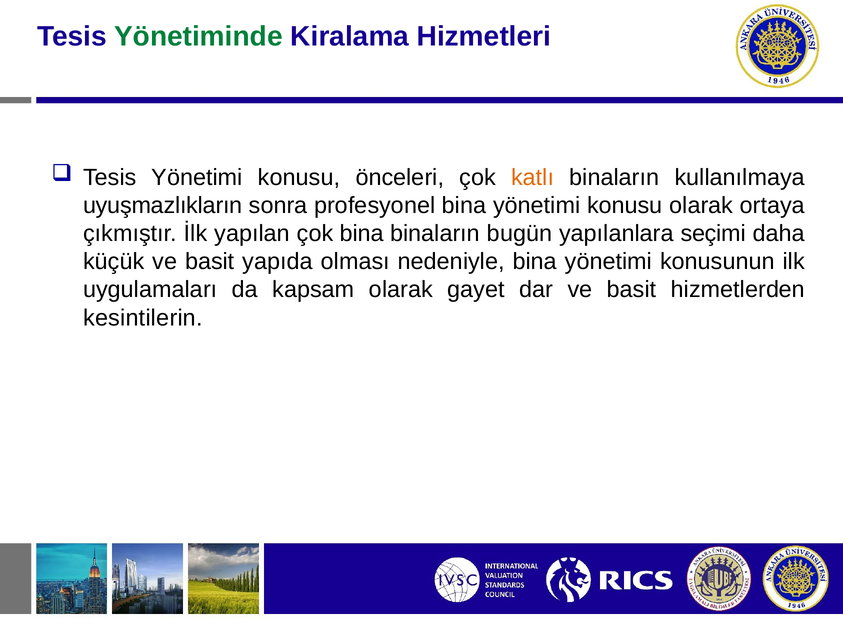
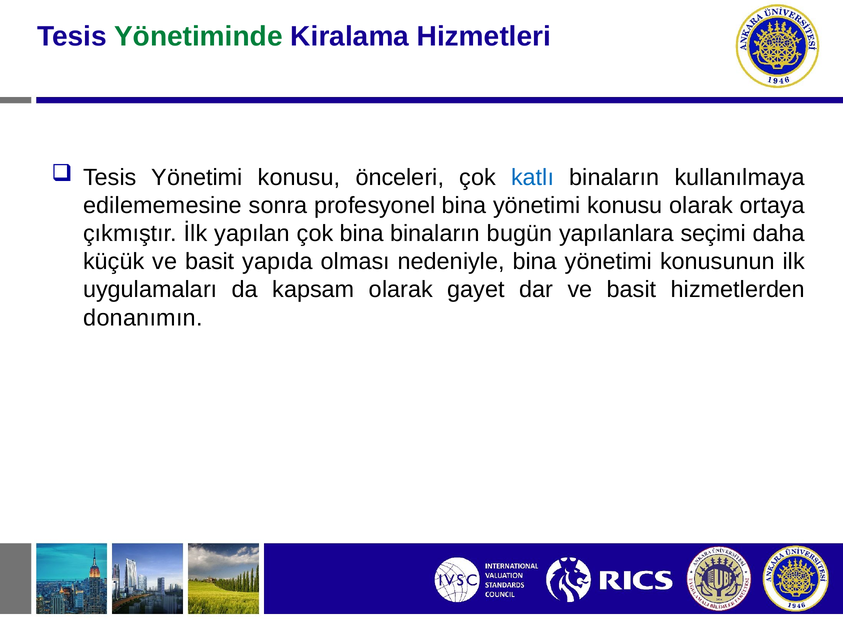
katlı colour: orange -> blue (533, 177)
uyuşmazlıkların: uyuşmazlıkların -> edilememesine (163, 205)
kesintilerin: kesintilerin -> donanımın (143, 318)
